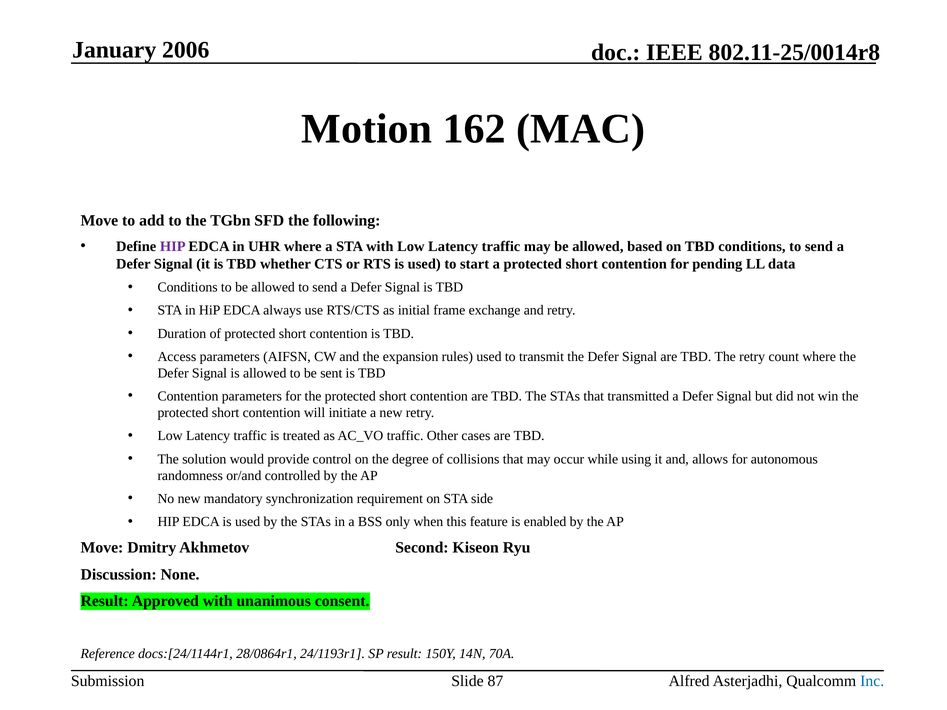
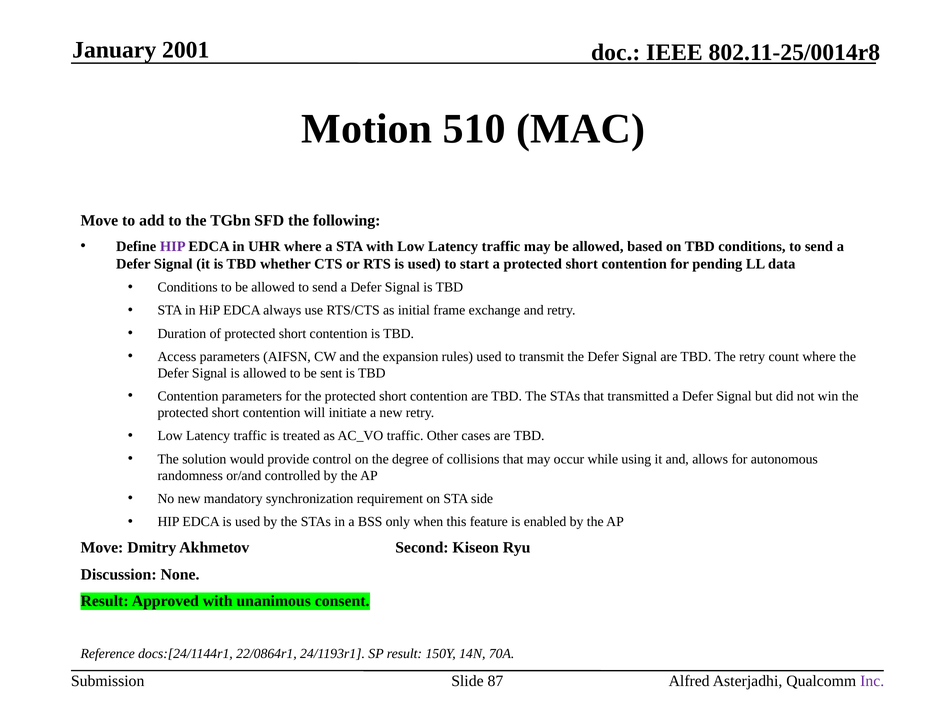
2006: 2006 -> 2001 (186, 50)
162: 162 -> 510 (474, 129)
28/0864r1: 28/0864r1 -> 22/0864r1 (266, 654)
Inc colour: blue -> purple (872, 681)
